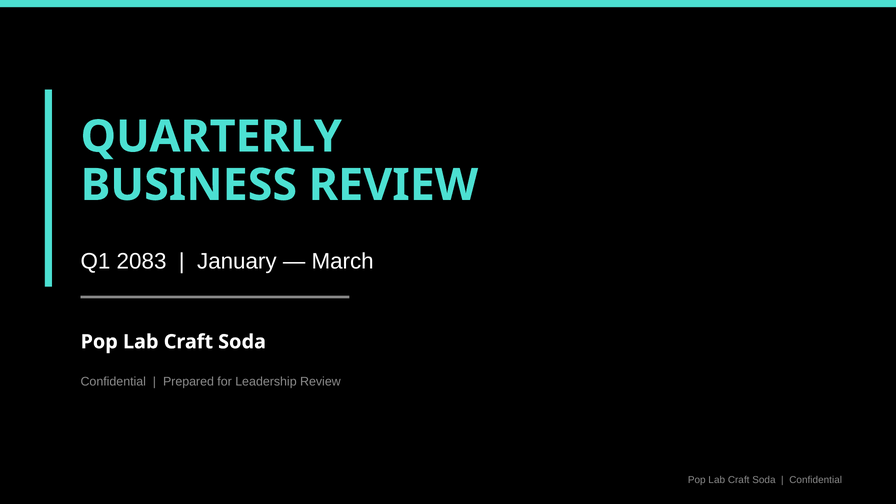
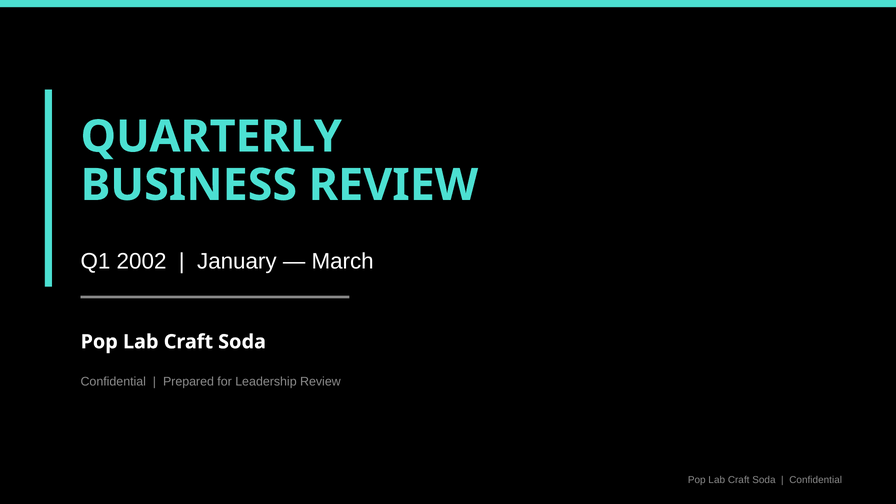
2083: 2083 -> 2002 (142, 261)
